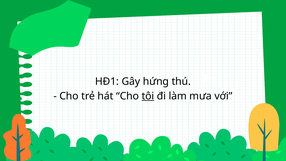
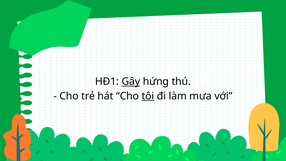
Gây underline: none -> present (131, 82)
